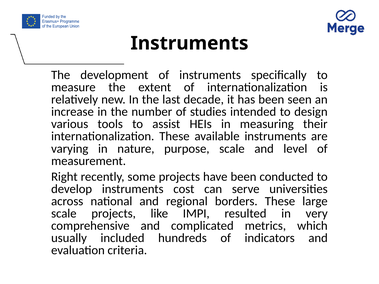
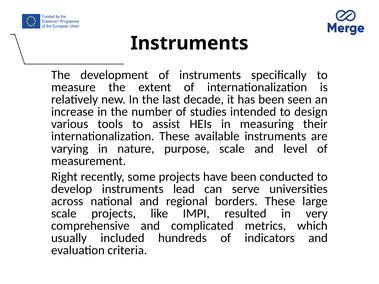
cost: cost -> lead (184, 189)
